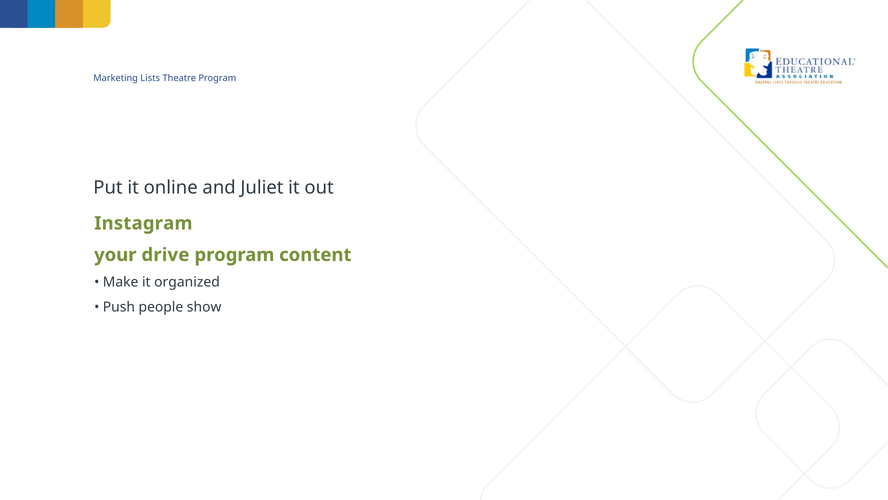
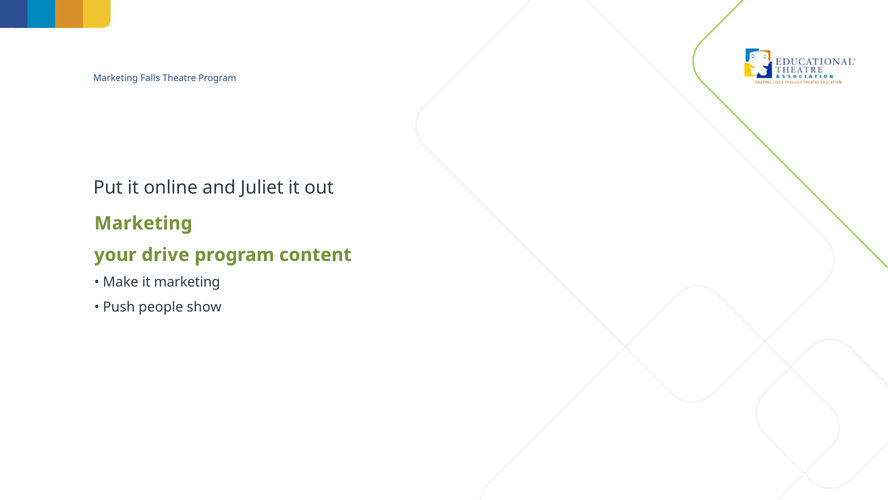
Lists: Lists -> Falls (150, 78)
Instagram: Instagram -> Marketing (143, 223)
it organized: organized -> marketing (187, 282)
